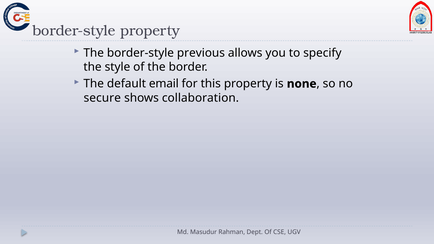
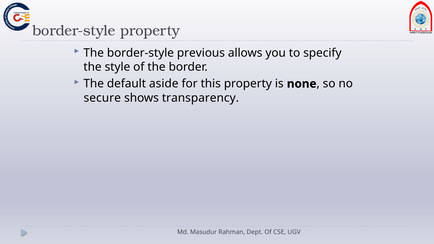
email: email -> aside (164, 84)
collaboration: collaboration -> transparency (200, 98)
